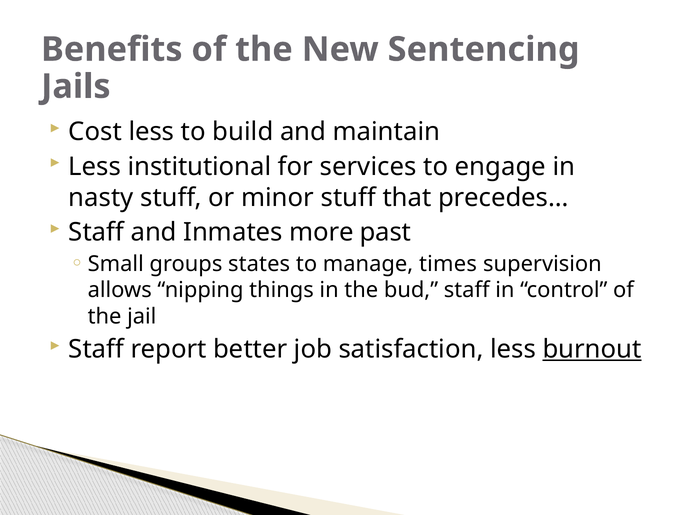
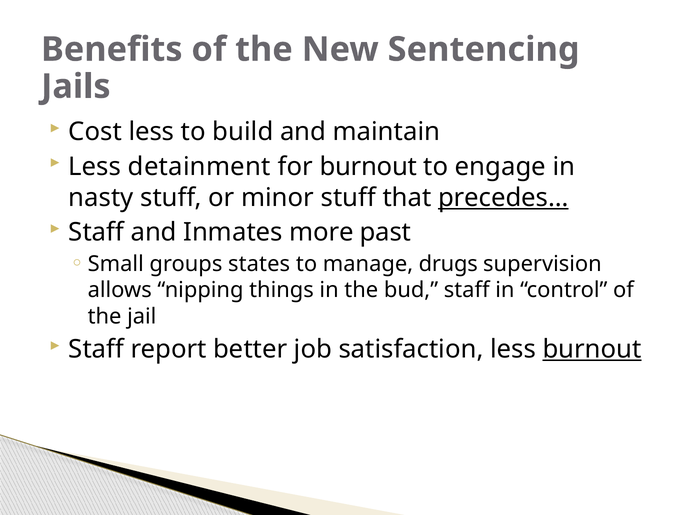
institutional: institutional -> detainment (199, 166)
for services: services -> burnout (368, 166)
precedes… underline: none -> present (503, 197)
times: times -> drugs (448, 264)
